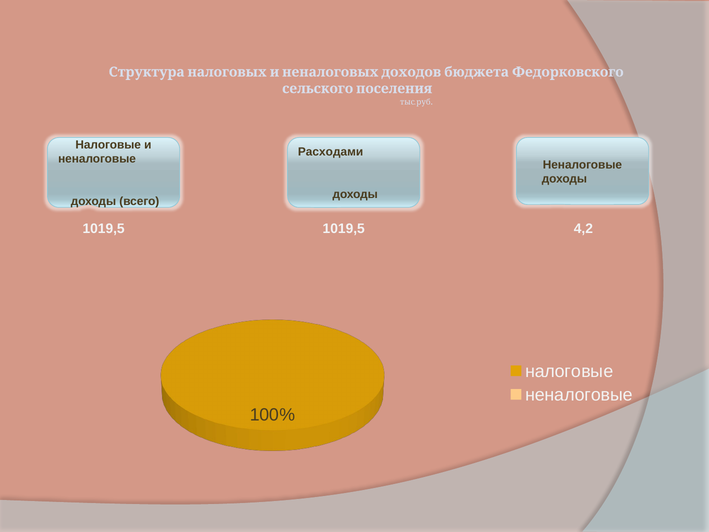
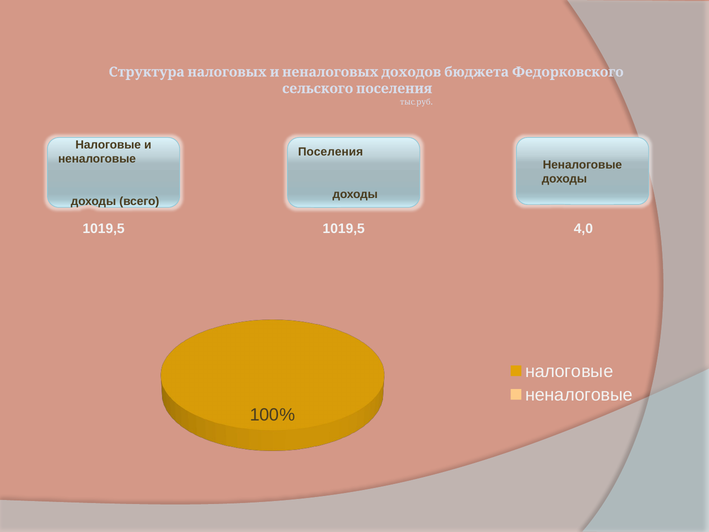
Расходами: Расходами -> Поселения (331, 152)
4,2: 4,2 -> 4,0 (583, 228)
